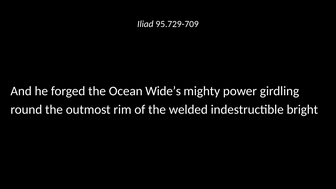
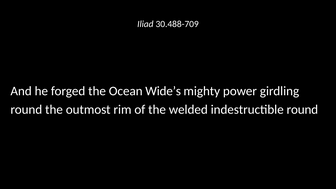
95.729-709: 95.729-709 -> 30.488-709 (177, 24)
indestructible bright: bright -> round (302, 109)
